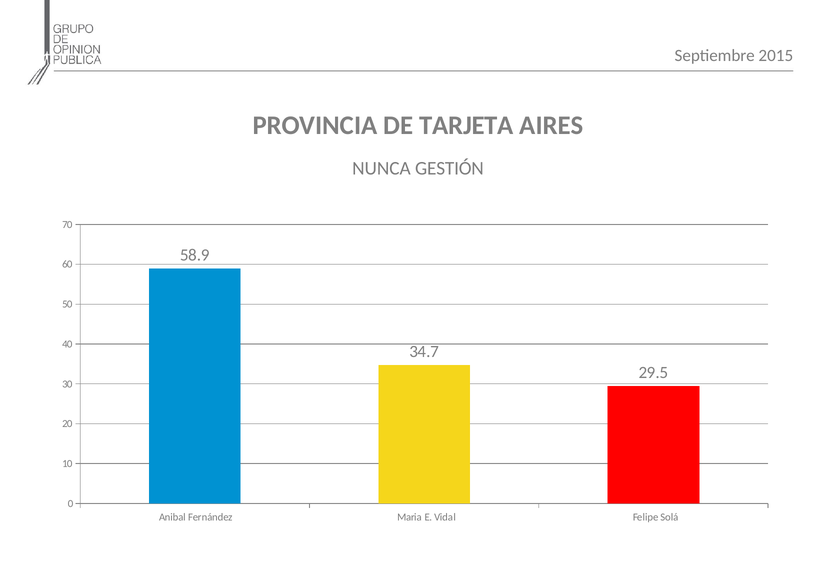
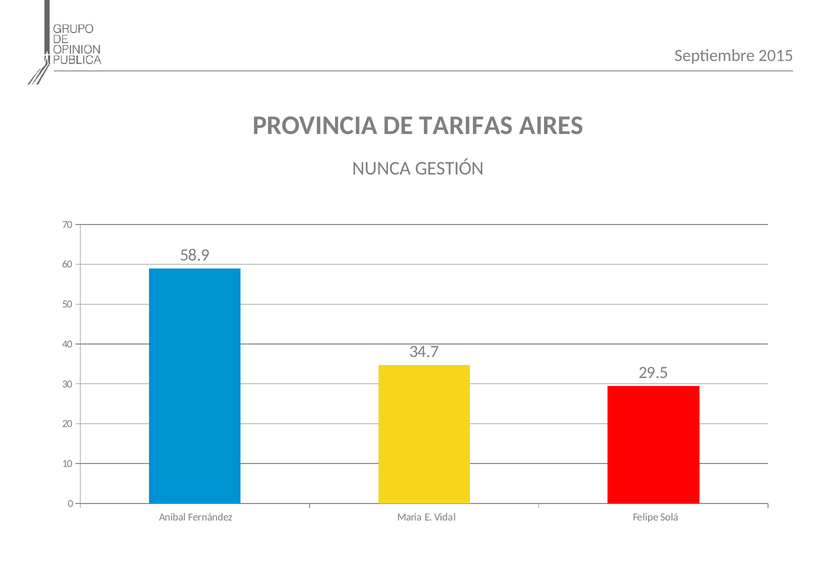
TARJETA: TARJETA -> TARIFAS (466, 125)
